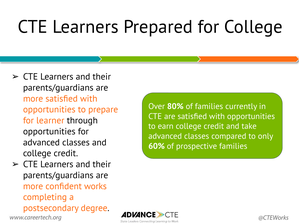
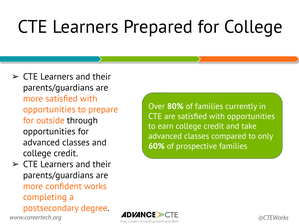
learner: learner -> outside (50, 121)
